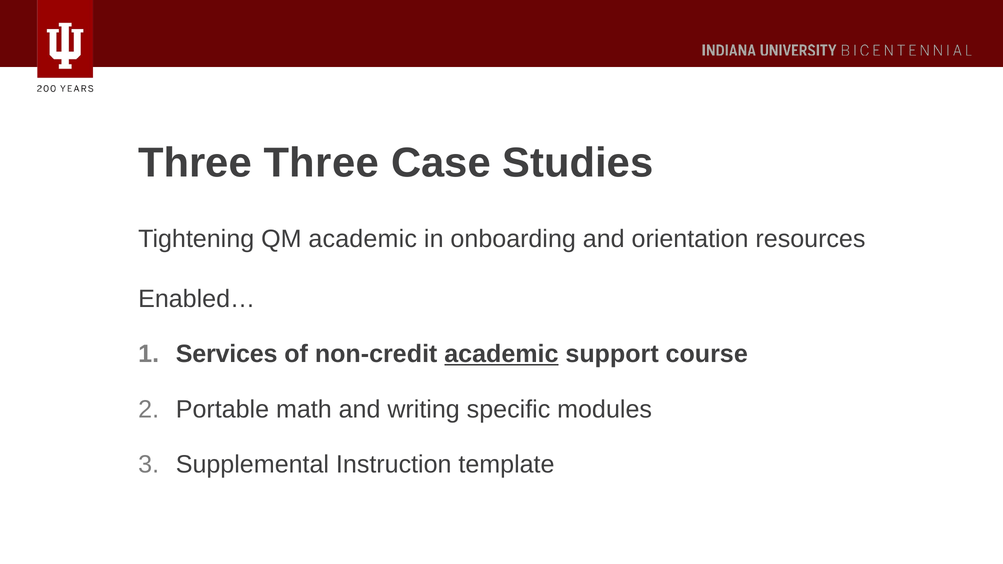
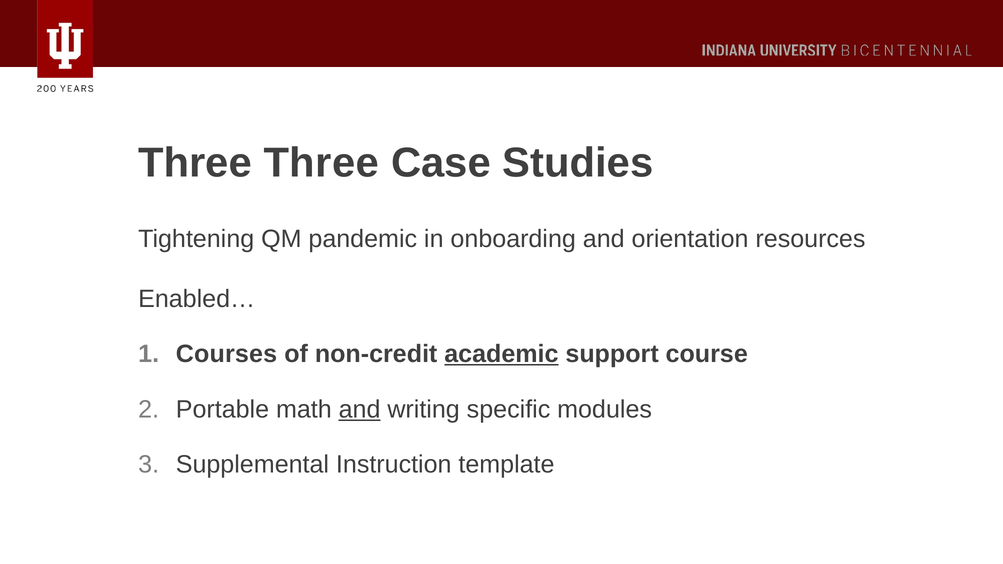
QM academic: academic -> pandemic (363, 239)
Services: Services -> Courses (226, 354)
and underline: none -> present (360, 409)
